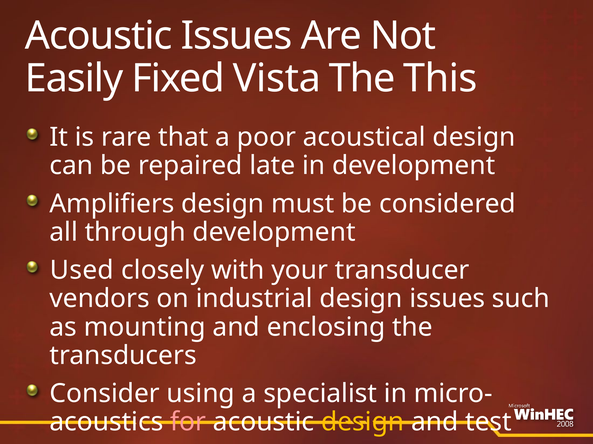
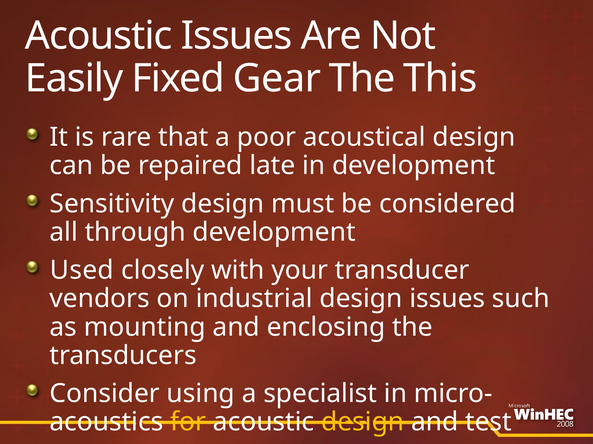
Vista: Vista -> Gear (277, 79)
Amplifiers: Amplifiers -> Sensitivity (112, 204)
for colour: pink -> yellow (188, 423)
